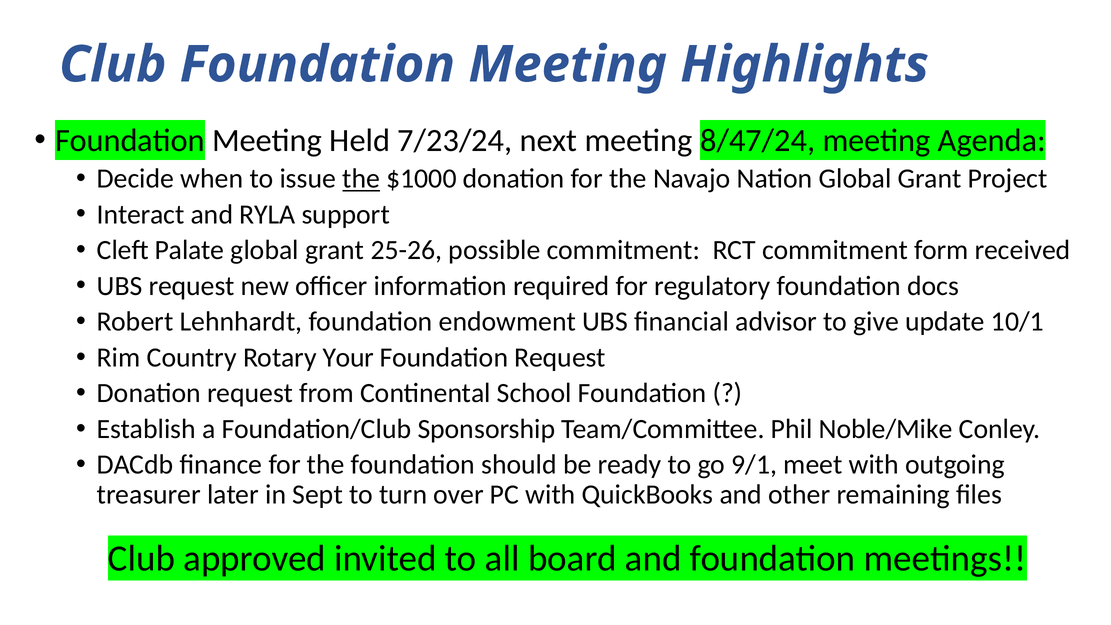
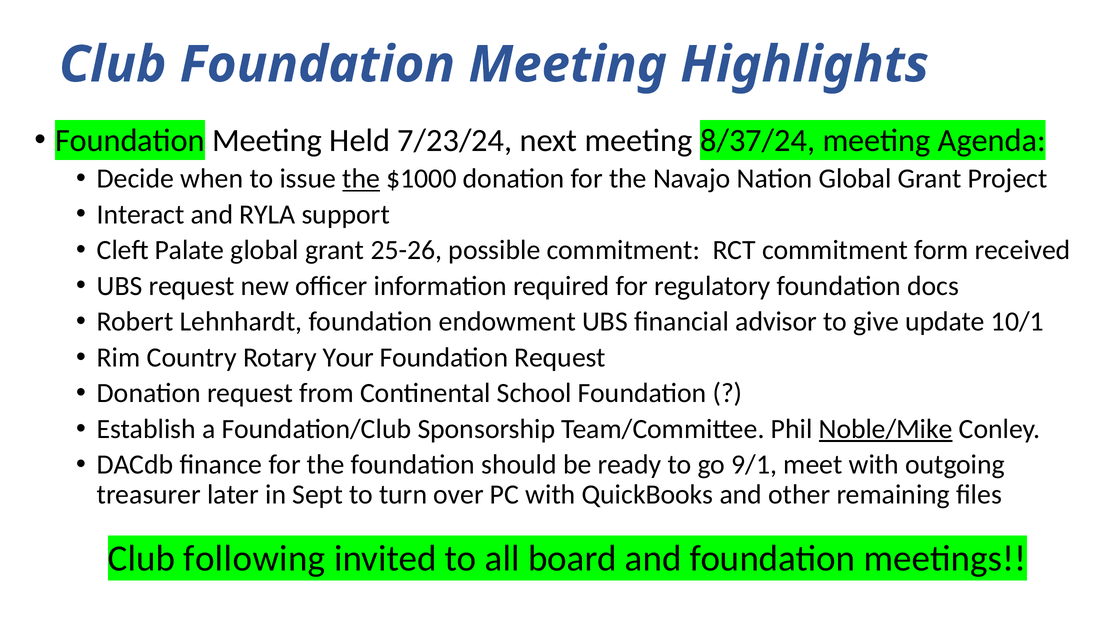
8/47/24: 8/47/24 -> 8/37/24 (758, 140)
Noble/Mike underline: none -> present (886, 429)
approved: approved -> following (254, 558)
